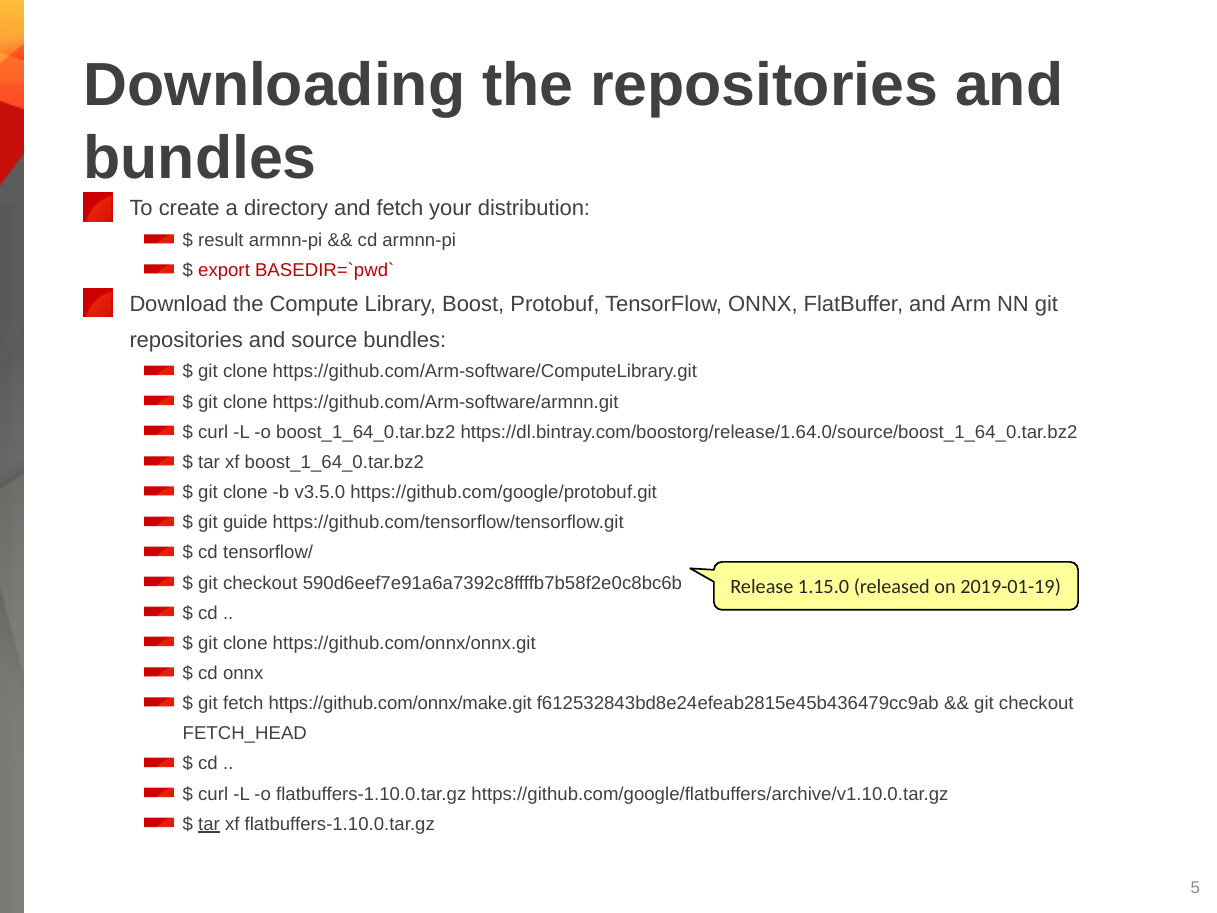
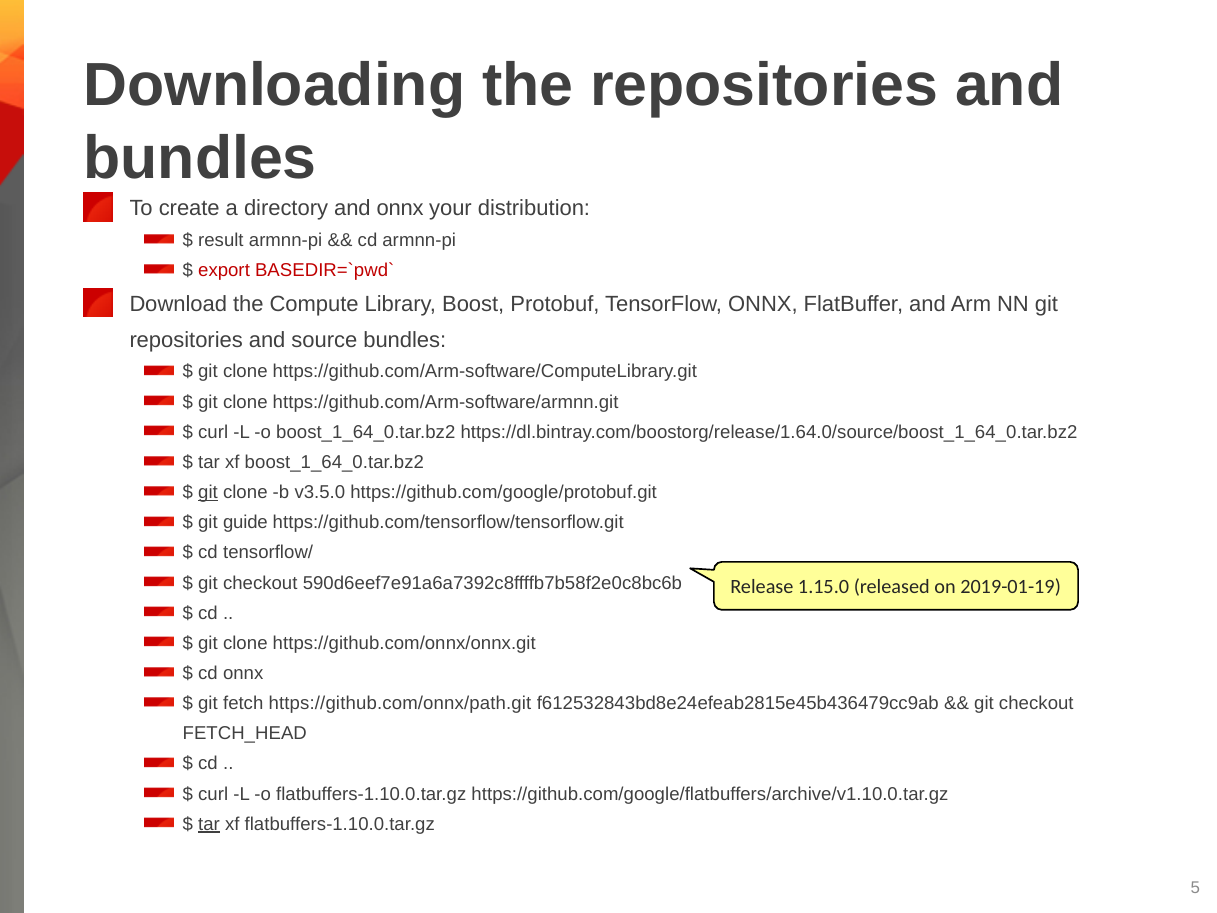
and fetch: fetch -> onnx (400, 208)
git underline: none -> present (208, 492)
https://github.com/onnx/make.git: https://github.com/onnx/make.git -> https://github.com/onnx/path.git (400, 703)
